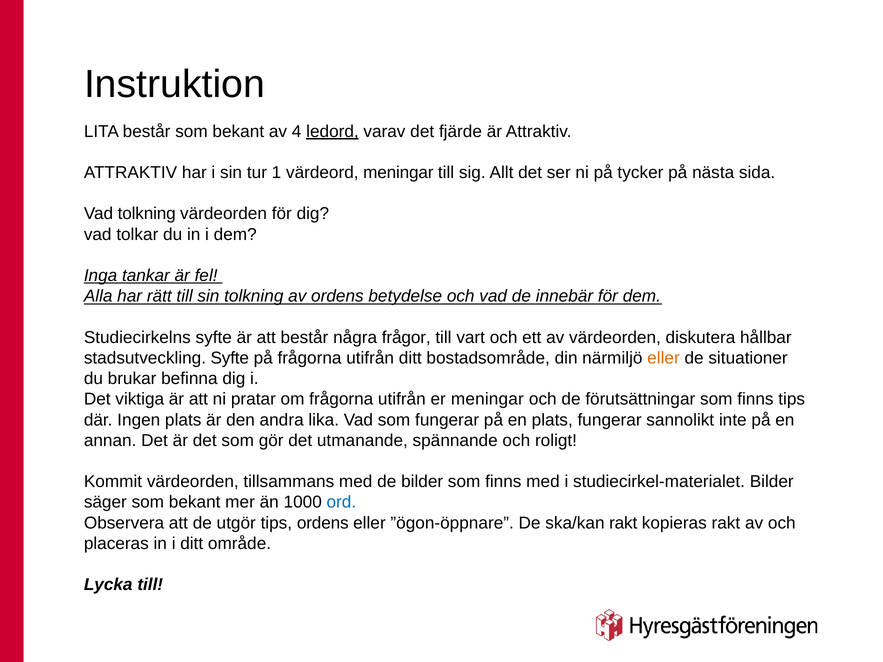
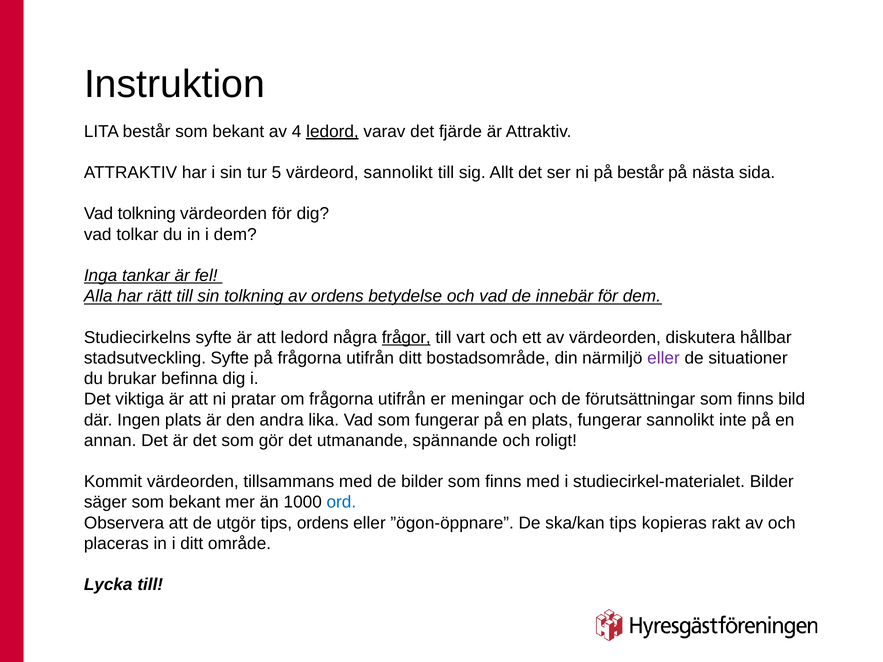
1: 1 -> 5 (276, 173)
värdeord meningar: meningar -> sannolikt (398, 173)
på tycker: tycker -> består (641, 173)
att består: består -> ledord (304, 338)
frågor underline: none -> present (406, 338)
eller colour: orange -> purple (663, 358)
finns tips: tips -> bild (792, 399)
ska/kan rakt: rakt -> tips (623, 523)
